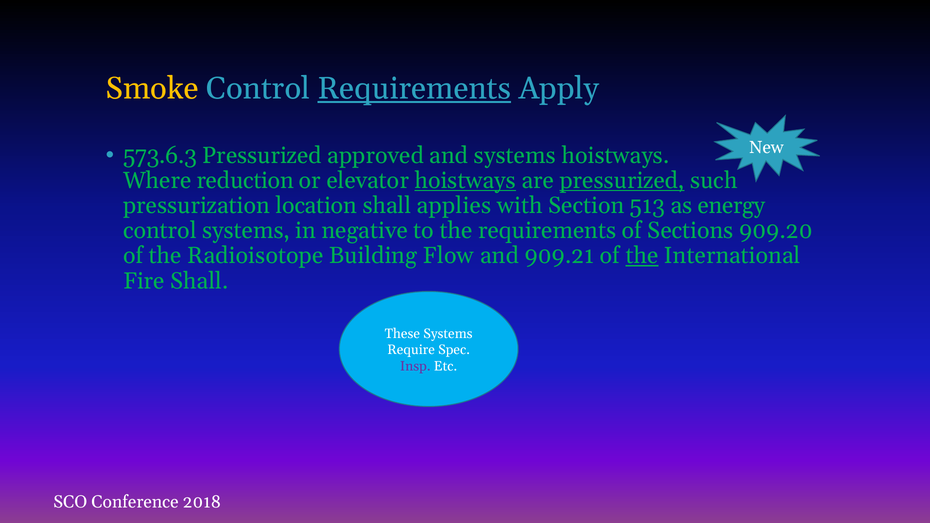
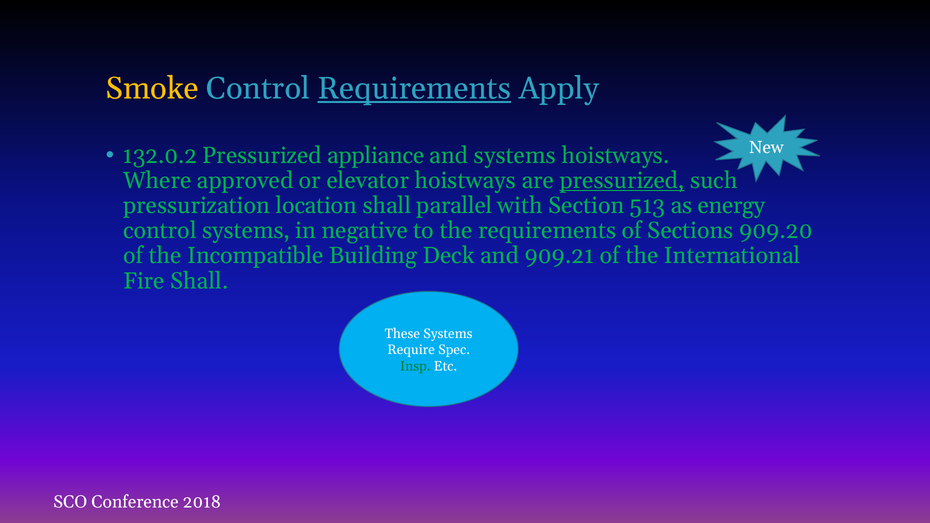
573.6.3: 573.6.3 -> 132.0.2 (160, 155)
approved: approved -> appliance (376, 155)
reduction: reduction -> approved (245, 181)
hoistways underline: present -> none (465, 181)
applies: applies -> parallel (454, 206)
Radioisotope: Radioisotope -> Incompatible (255, 256)
Flow: Flow -> Deck (449, 256)
the underline: present -> none (642, 256)
Insp colour: purple -> green (415, 366)
